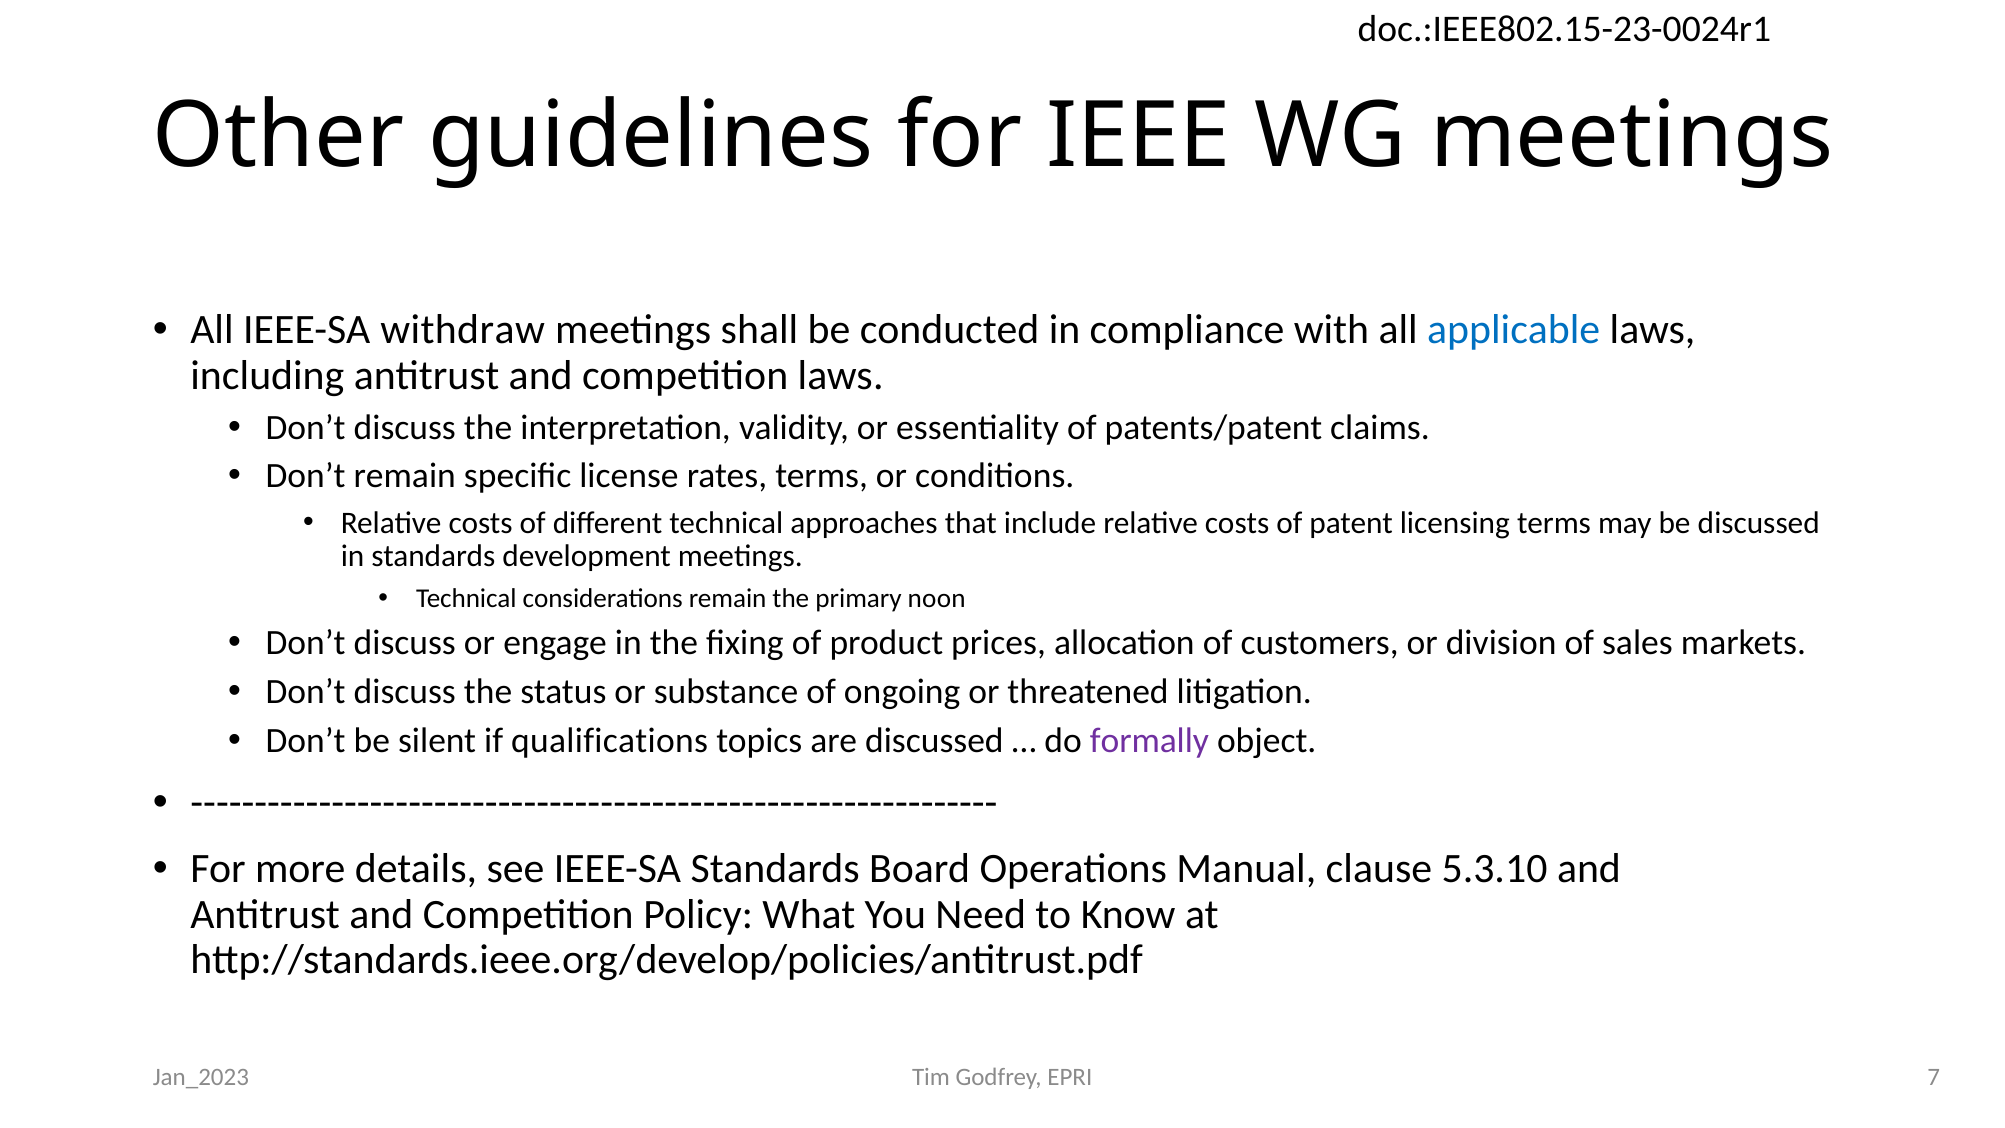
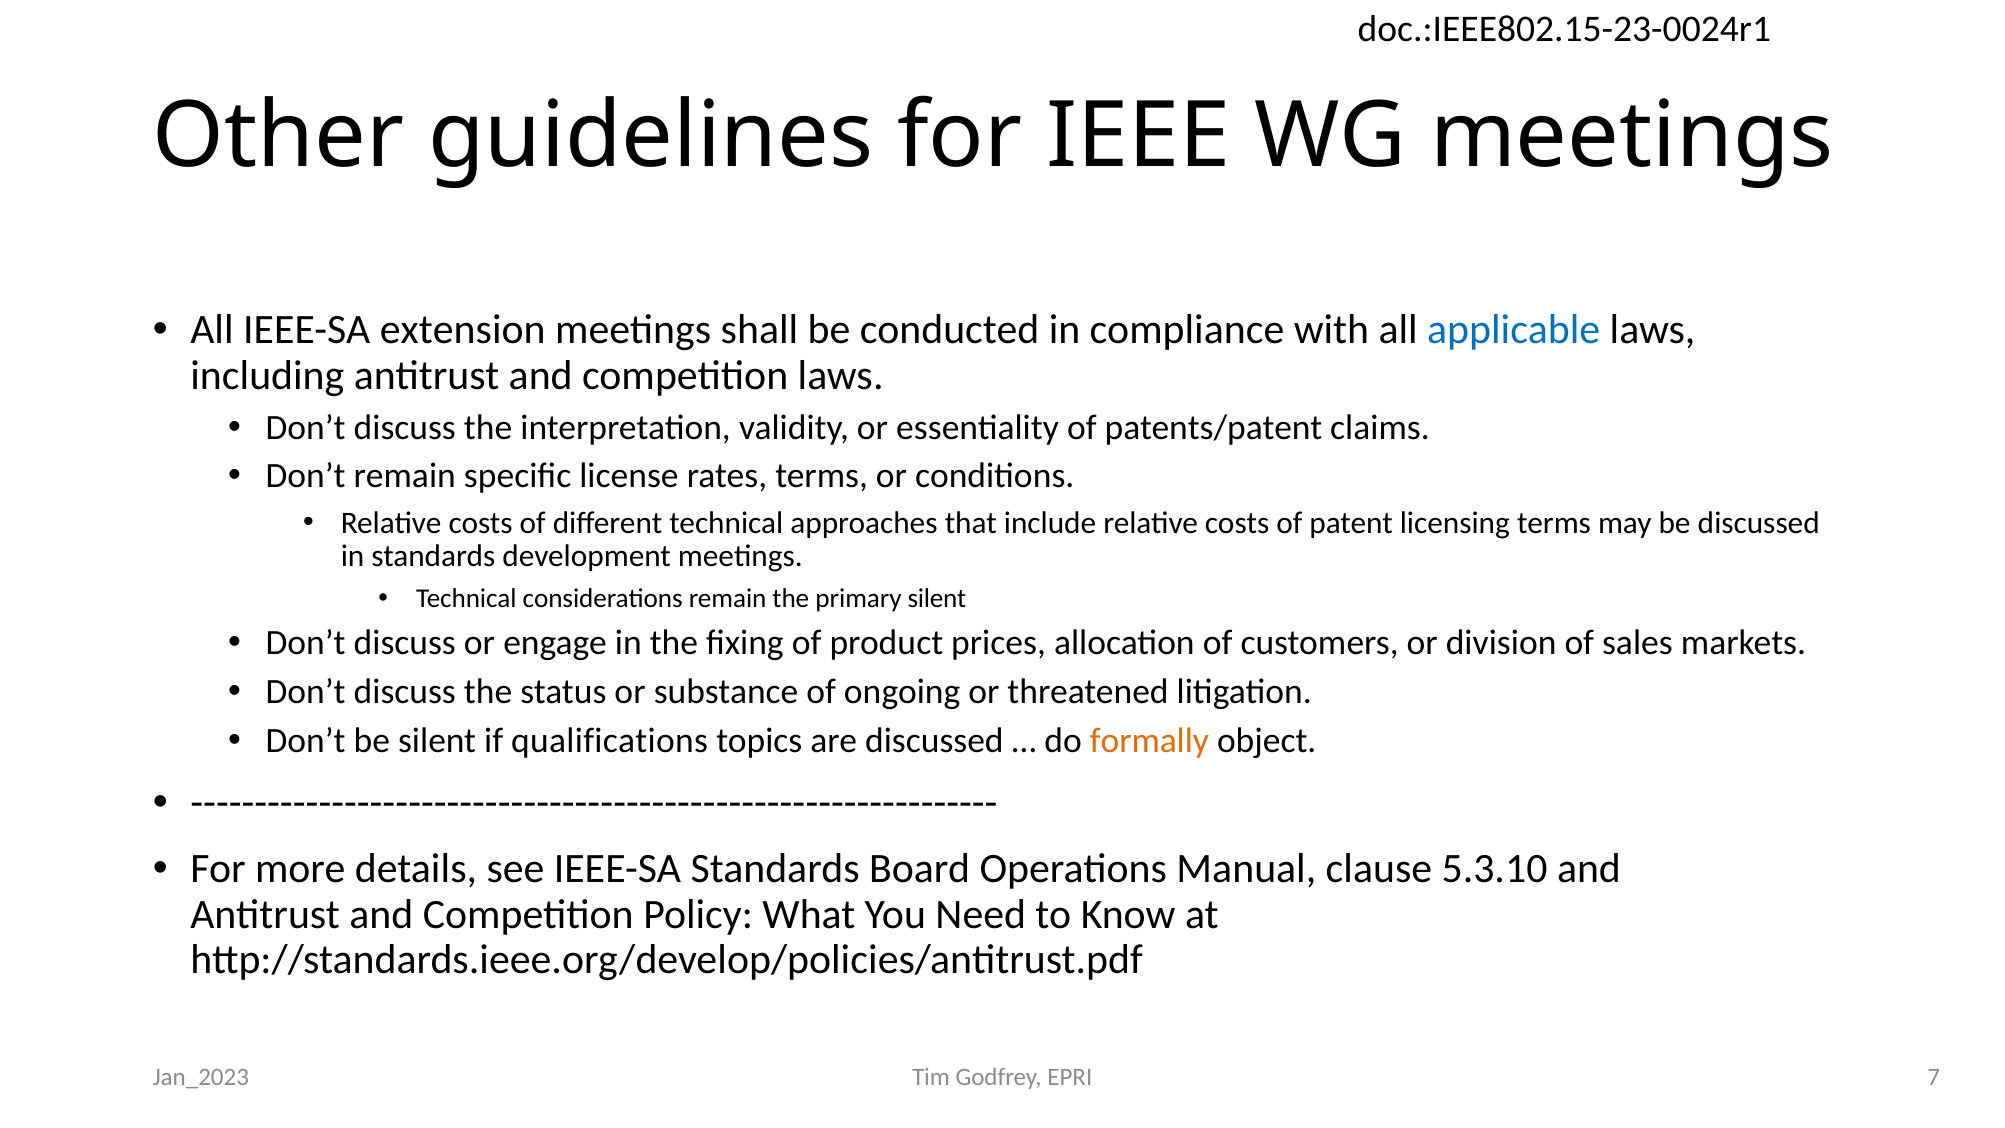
withdraw: withdraw -> extension (463, 330)
primary noon: noon -> silent (937, 599)
formally colour: purple -> orange (1149, 740)
